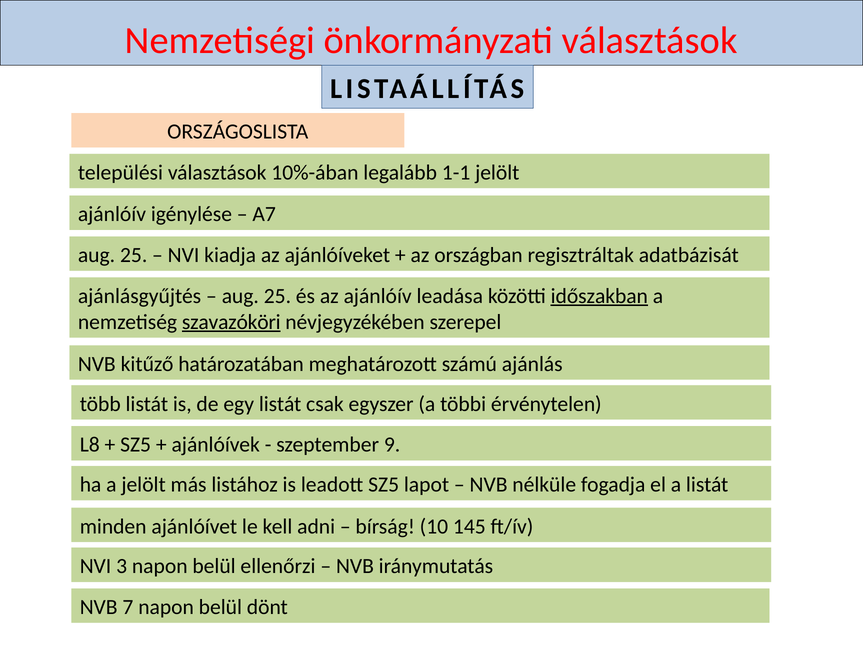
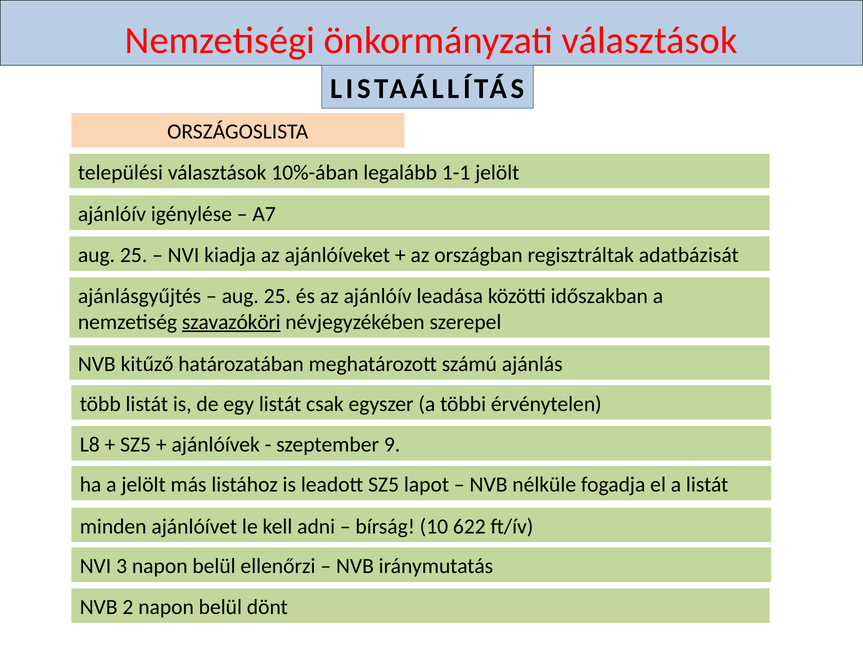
időszakban underline: present -> none (599, 296)
145: 145 -> 622 (469, 526)
7: 7 -> 2 (128, 606)
